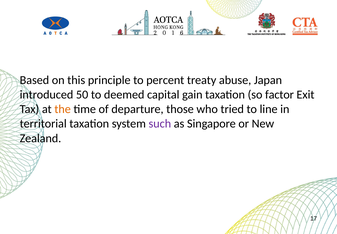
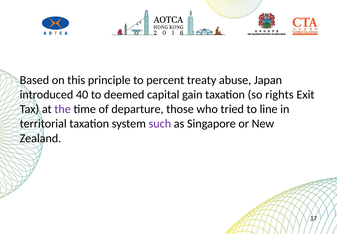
50: 50 -> 40 (82, 94)
factor: factor -> rights (279, 94)
the colour: orange -> purple (63, 109)
